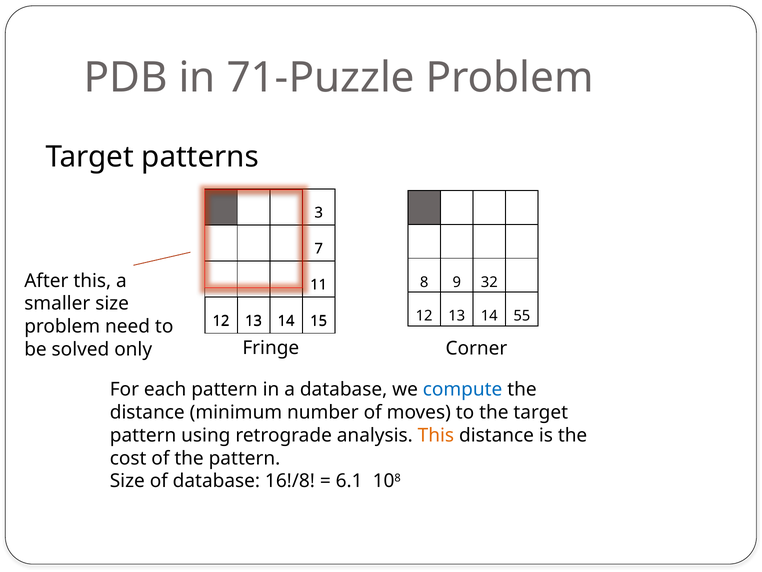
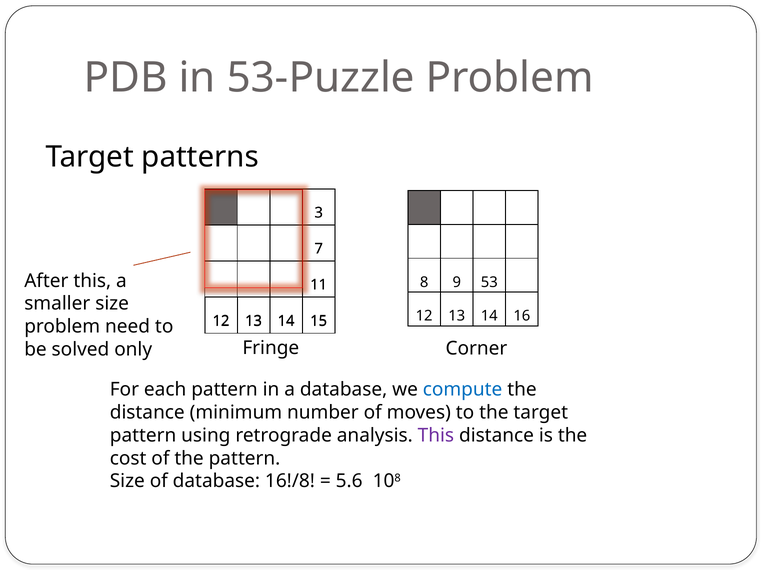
71-Puzzle: 71-Puzzle -> 53-Puzzle (321, 78)
32: 32 -> 53 (489, 282)
55: 55 -> 16 (522, 316)
This colour: orange -> purple (436, 435)
6.1: 6.1 -> 5.6 (349, 481)
